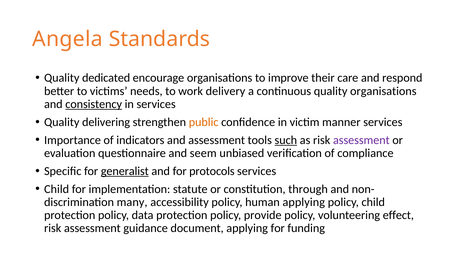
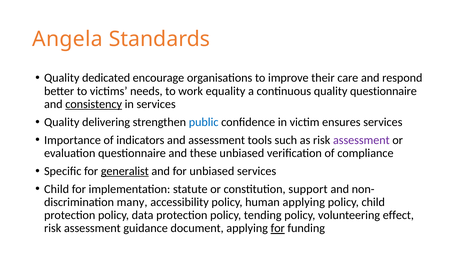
delivery: delivery -> equality (226, 91)
quality organisations: organisations -> questionnaire (383, 91)
public colour: orange -> blue (204, 122)
manner: manner -> ensures (341, 122)
such underline: present -> none (286, 140)
seem: seem -> these (203, 153)
for protocols: protocols -> unbiased (212, 171)
through: through -> support (308, 189)
provide: provide -> tending (263, 215)
for underline: none -> present (278, 228)
